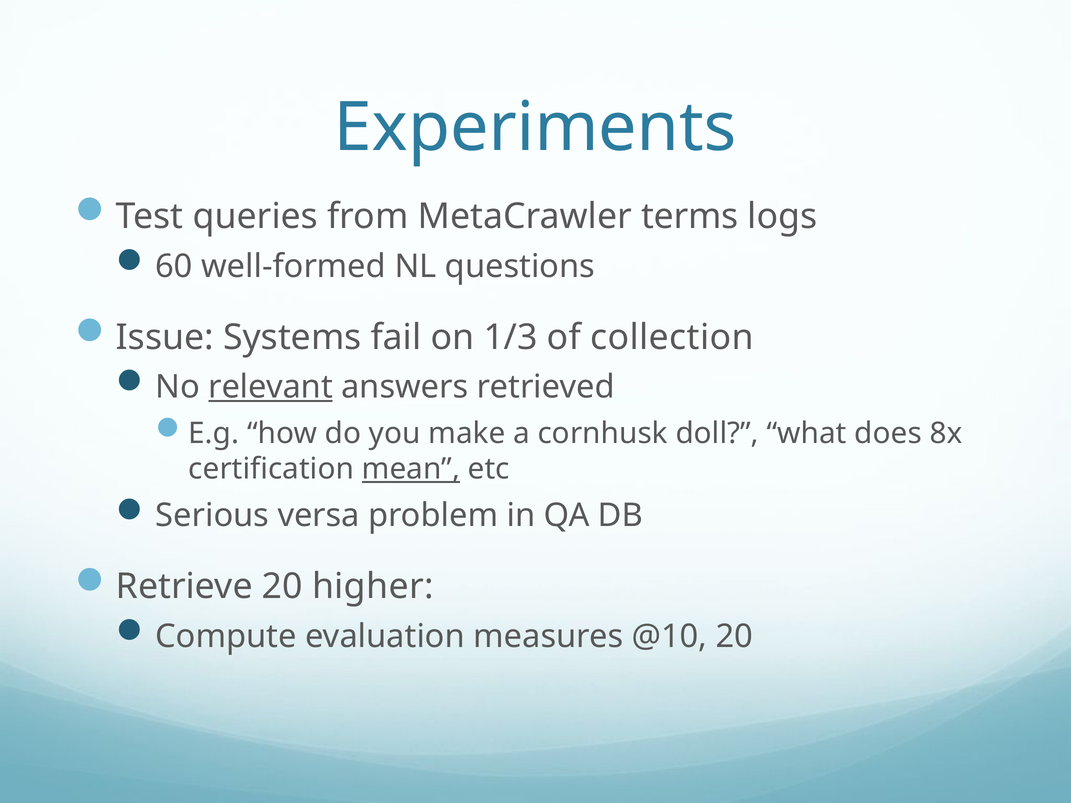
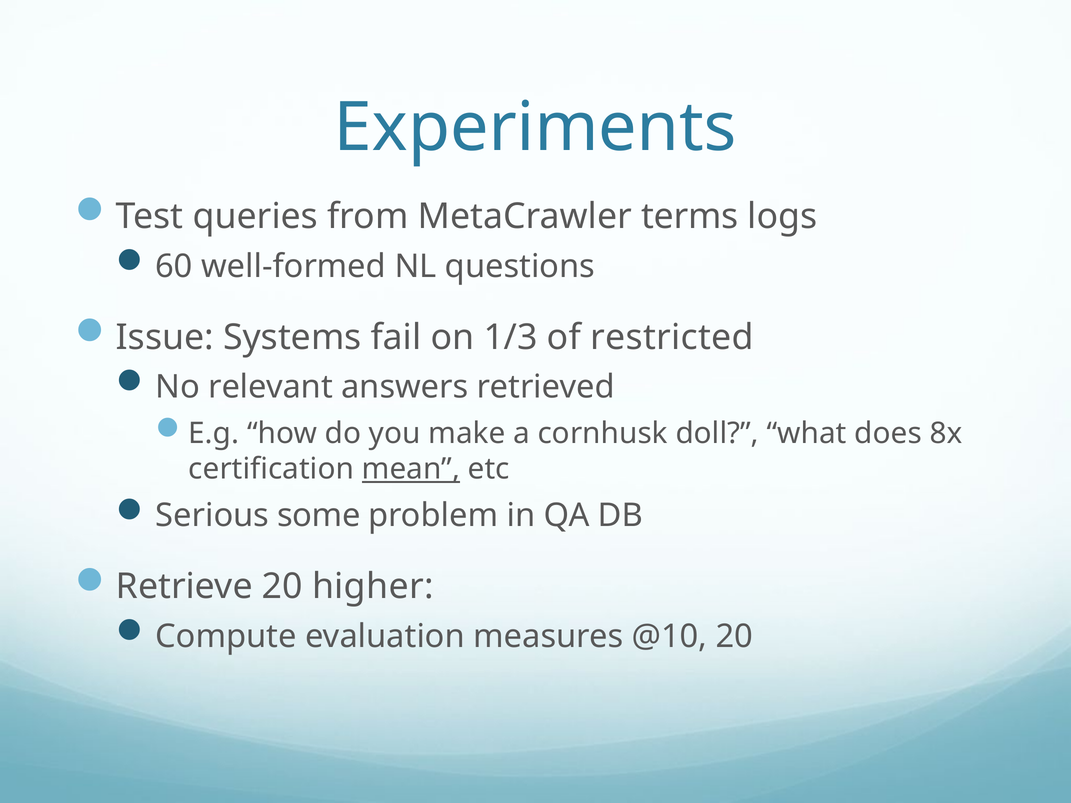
collection: collection -> restricted (672, 338)
relevant underline: present -> none (271, 387)
versa: versa -> some (319, 516)
